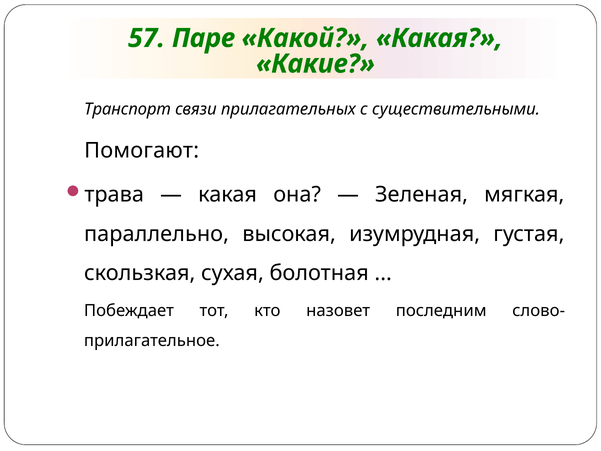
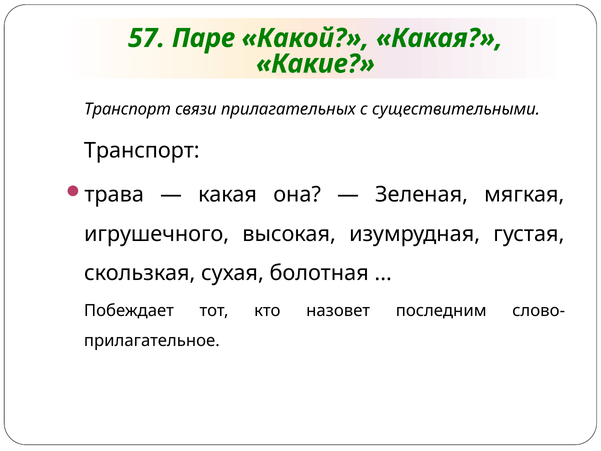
Помогают: Помогают -> Транспорт (142, 151)
параллельно: параллельно -> игрушечного (157, 234)
